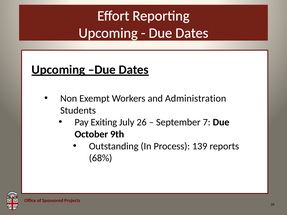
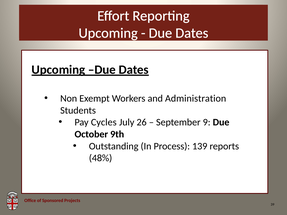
Exiting: Exiting -> Cycles (104, 122)
7: 7 -> 9 (207, 122)
68%: 68% -> 48% (101, 158)
